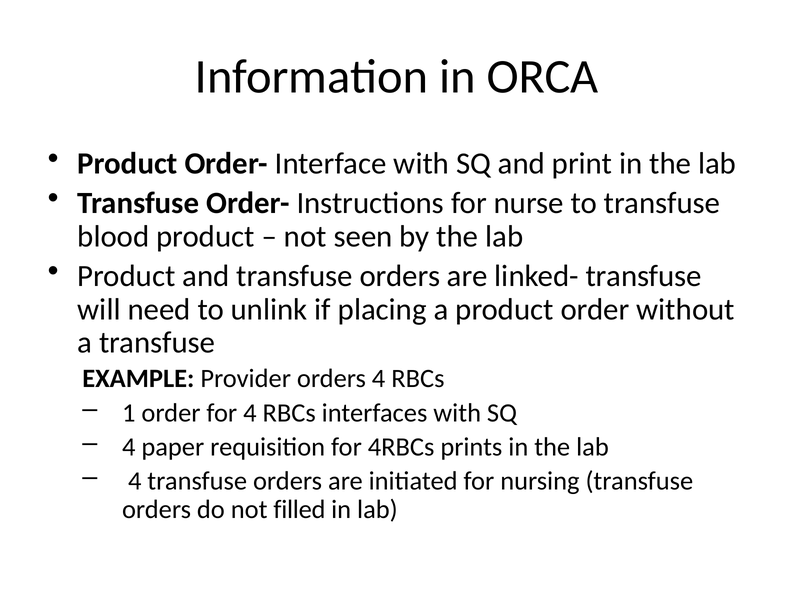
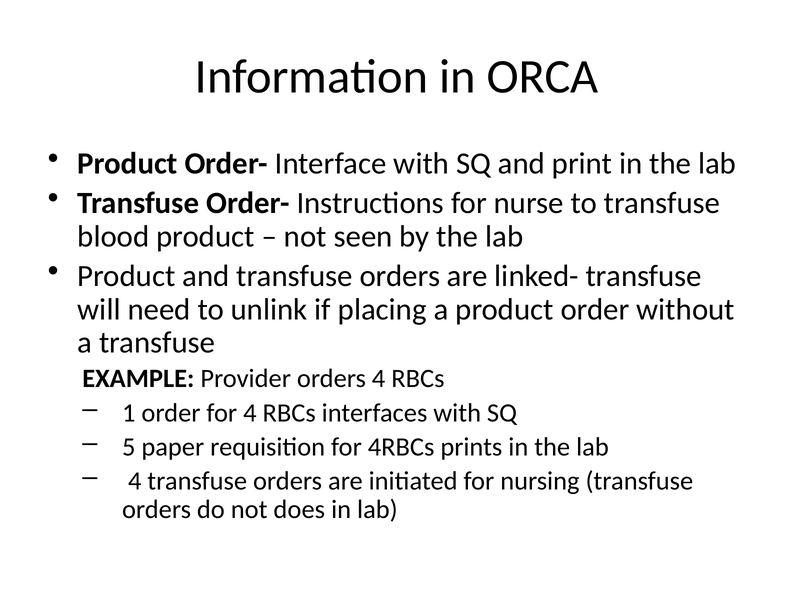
4: 4 -> 5 (129, 447)
filled: filled -> does (299, 510)
